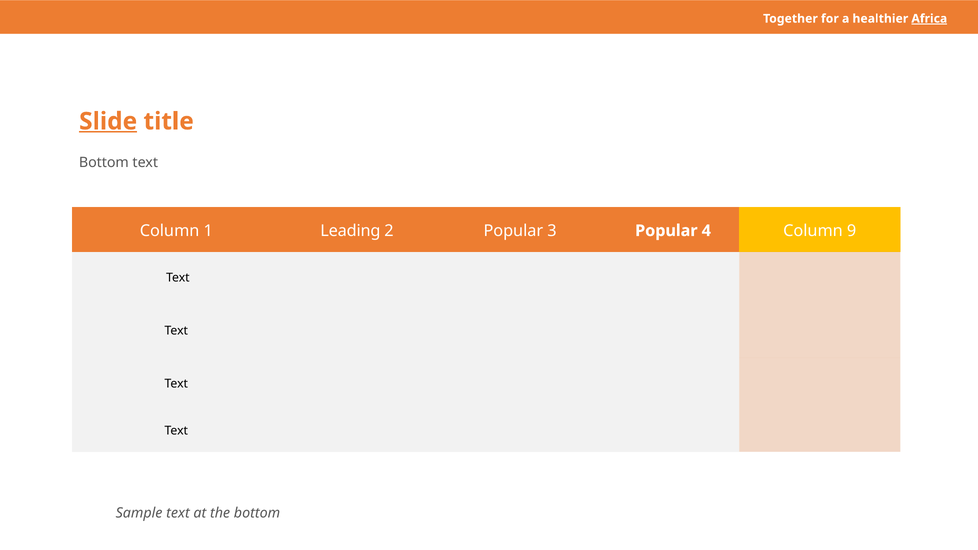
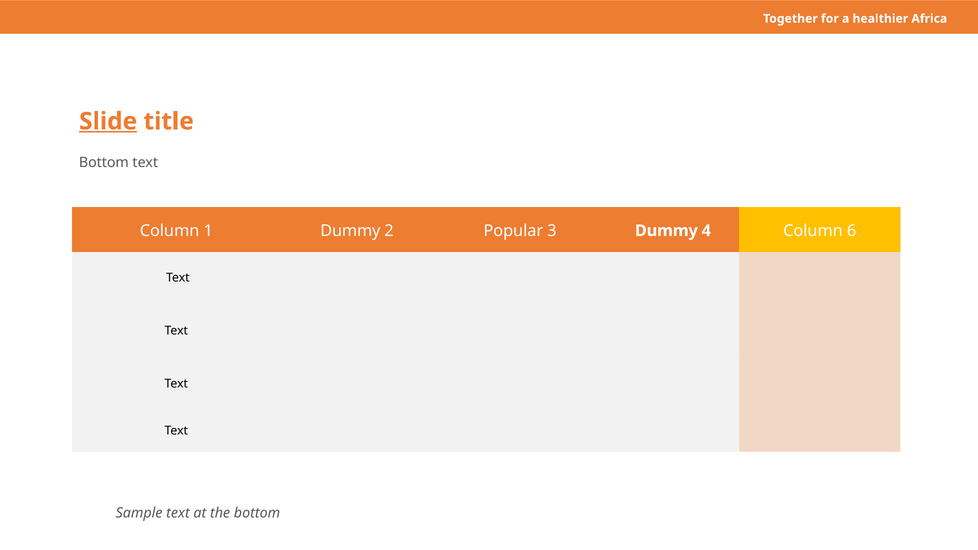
Africa underline: present -> none (929, 19)
1 Leading: Leading -> Dummy (350, 231)
3 Popular: Popular -> Dummy (666, 231)
9: 9 -> 6 (852, 231)
